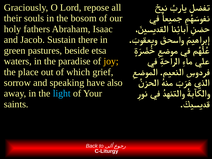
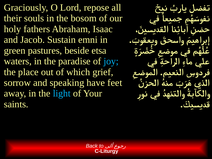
there: there -> emni (88, 40)
joy colour: yellow -> light blue (111, 61)
also: also -> feet (115, 83)
